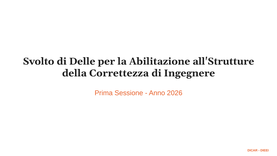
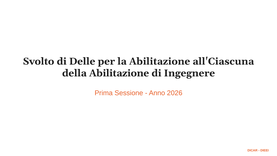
all'Strutture: all'Strutture -> all'Ciascuna (223, 61)
della Correttezza: Correttezza -> Abilitazione (119, 73)
